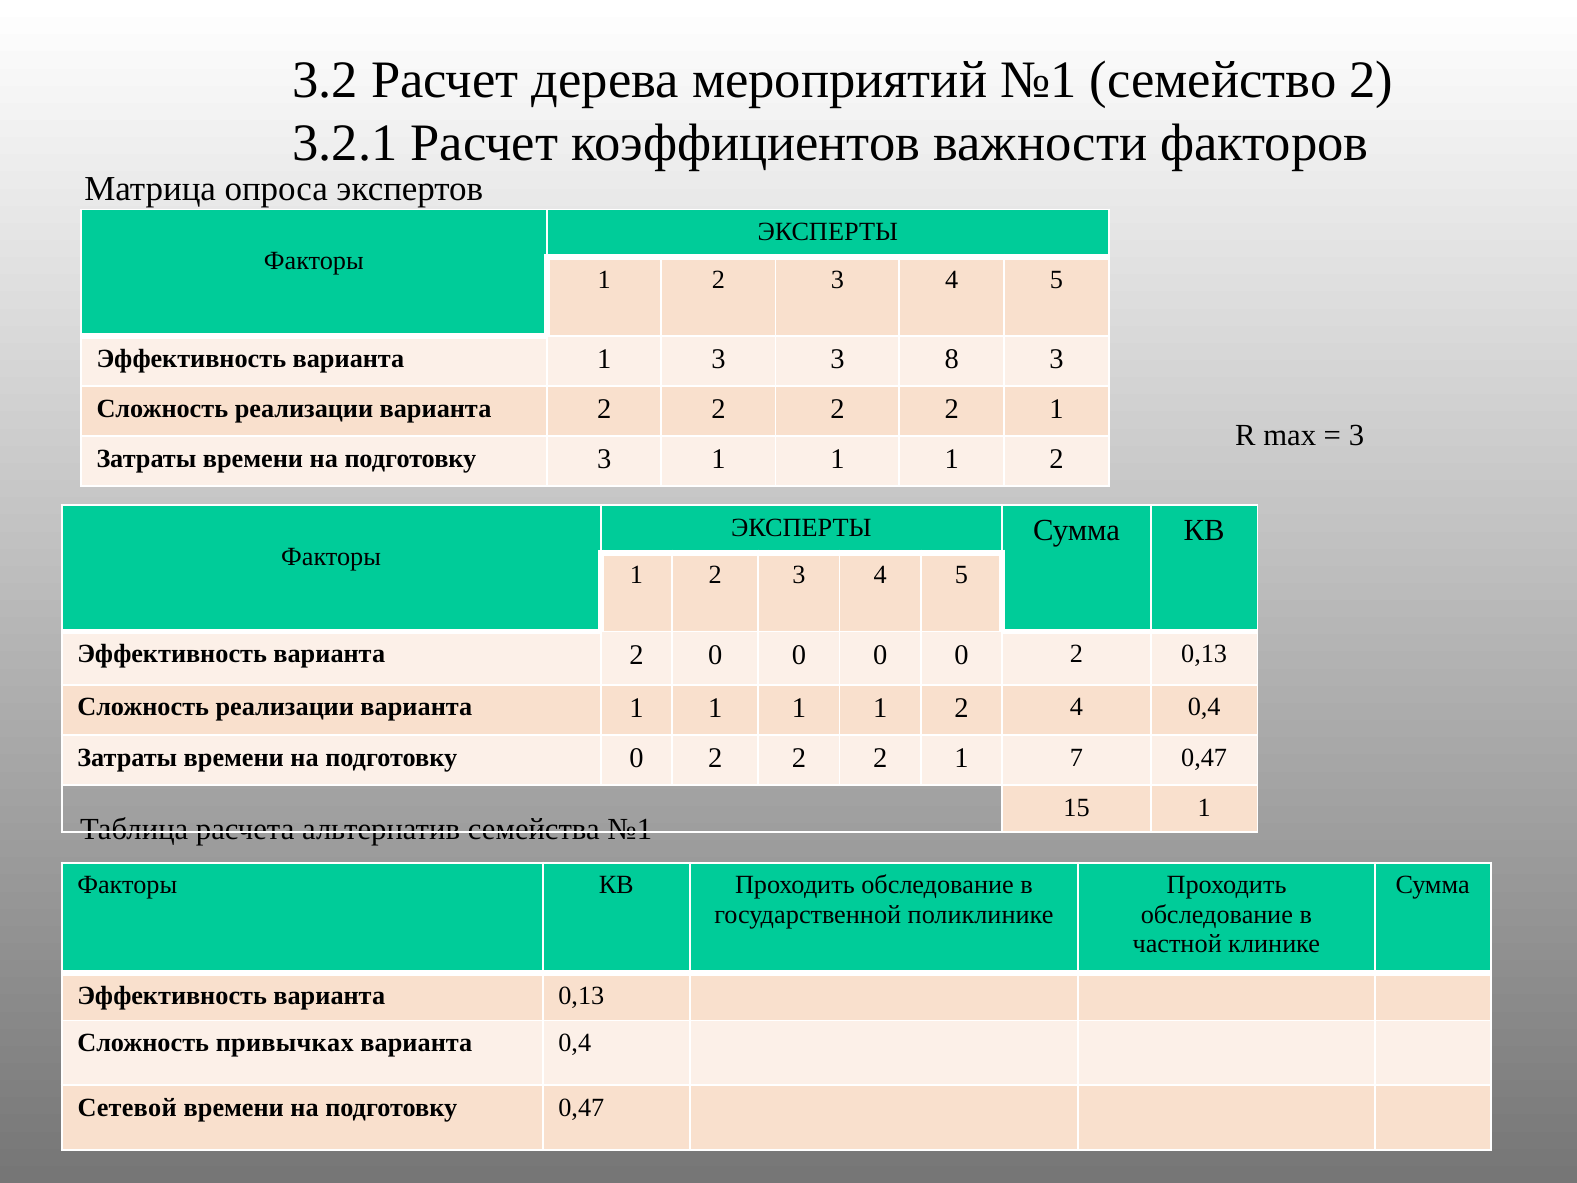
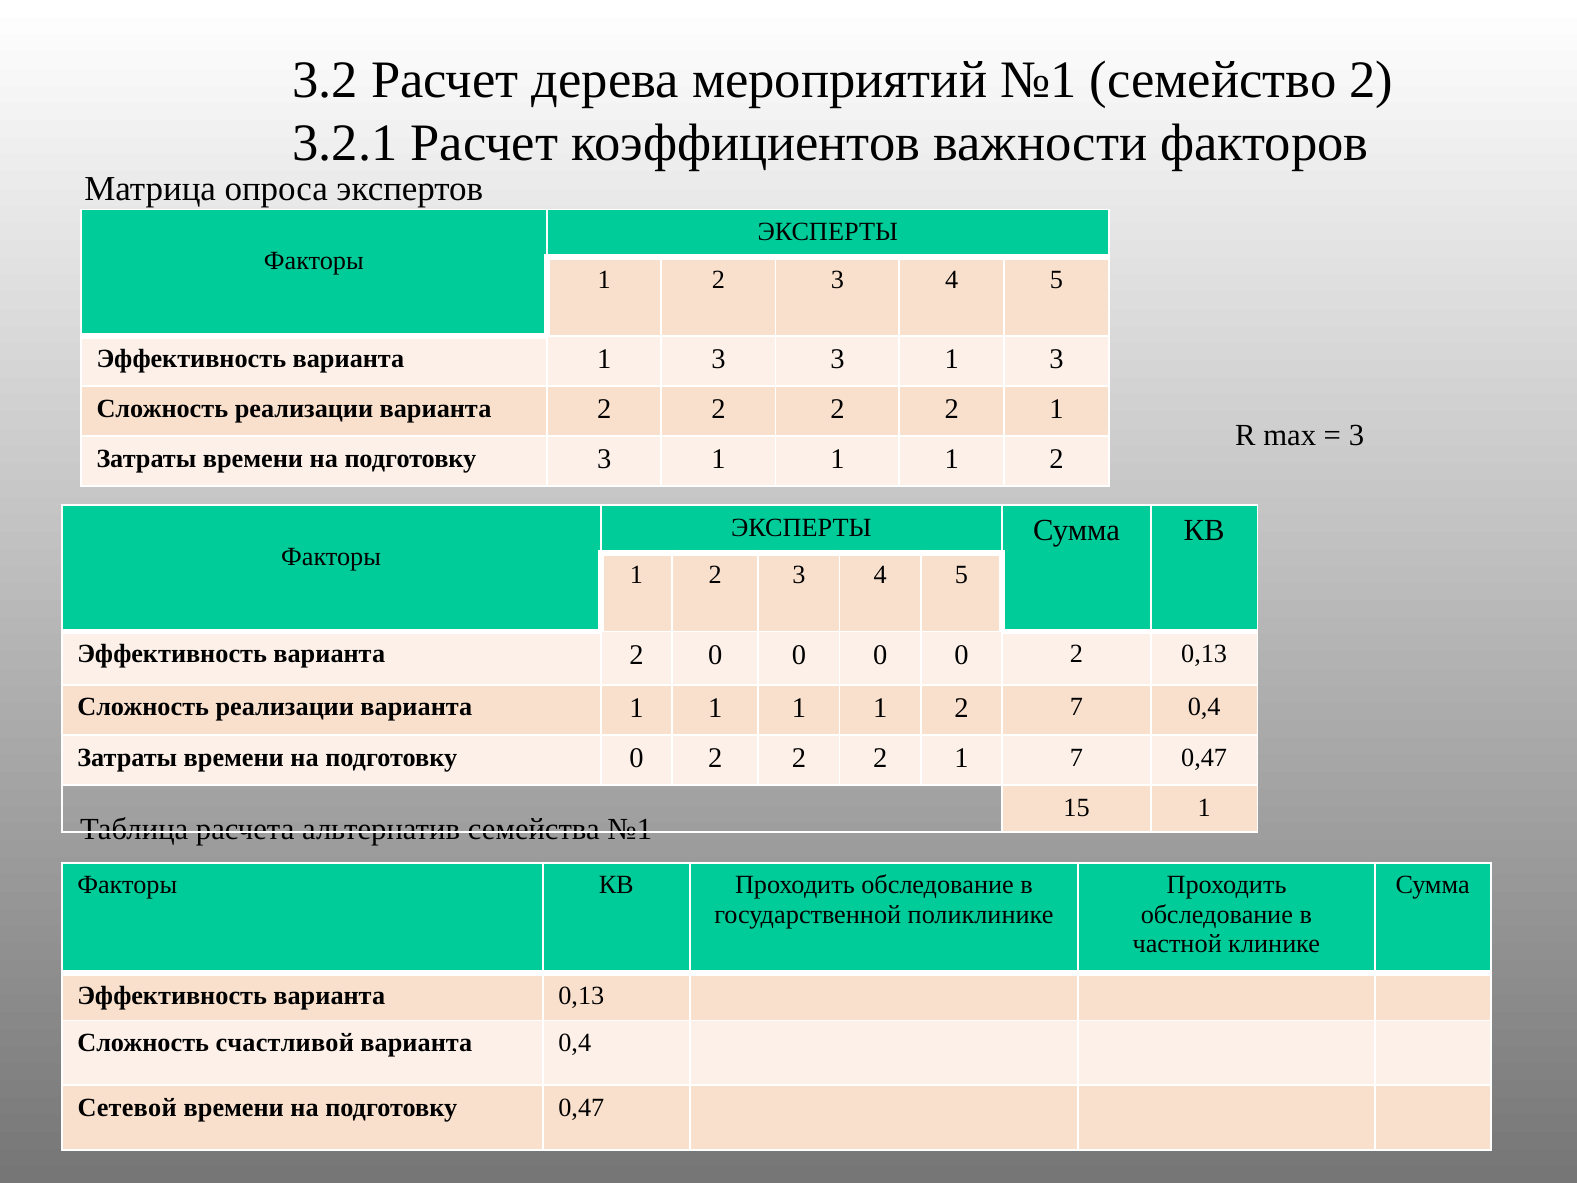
3 3 8: 8 -> 1 (952, 359)
2 4: 4 -> 7 (1077, 707)
привычках: привычках -> счастливой (285, 1043)
